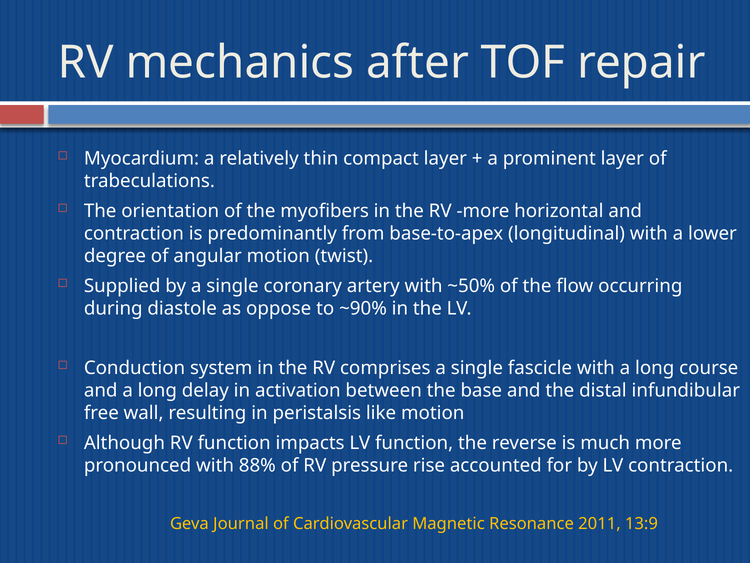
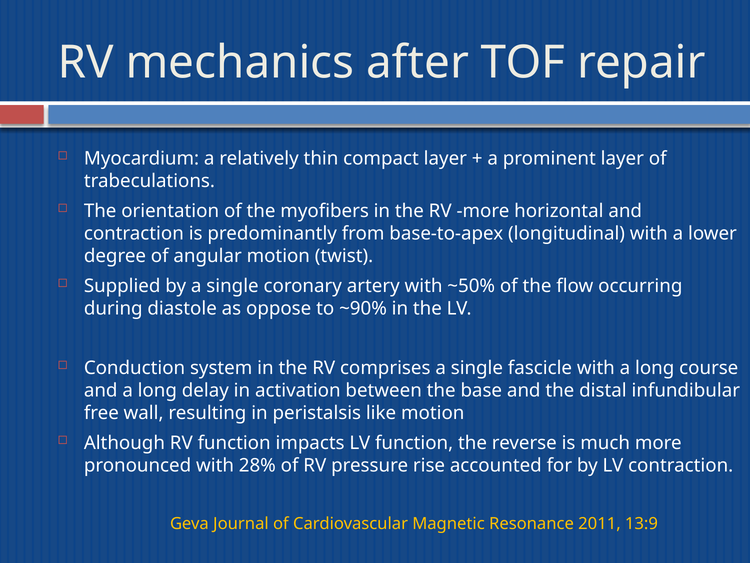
88%: 88% -> 28% (257, 465)
